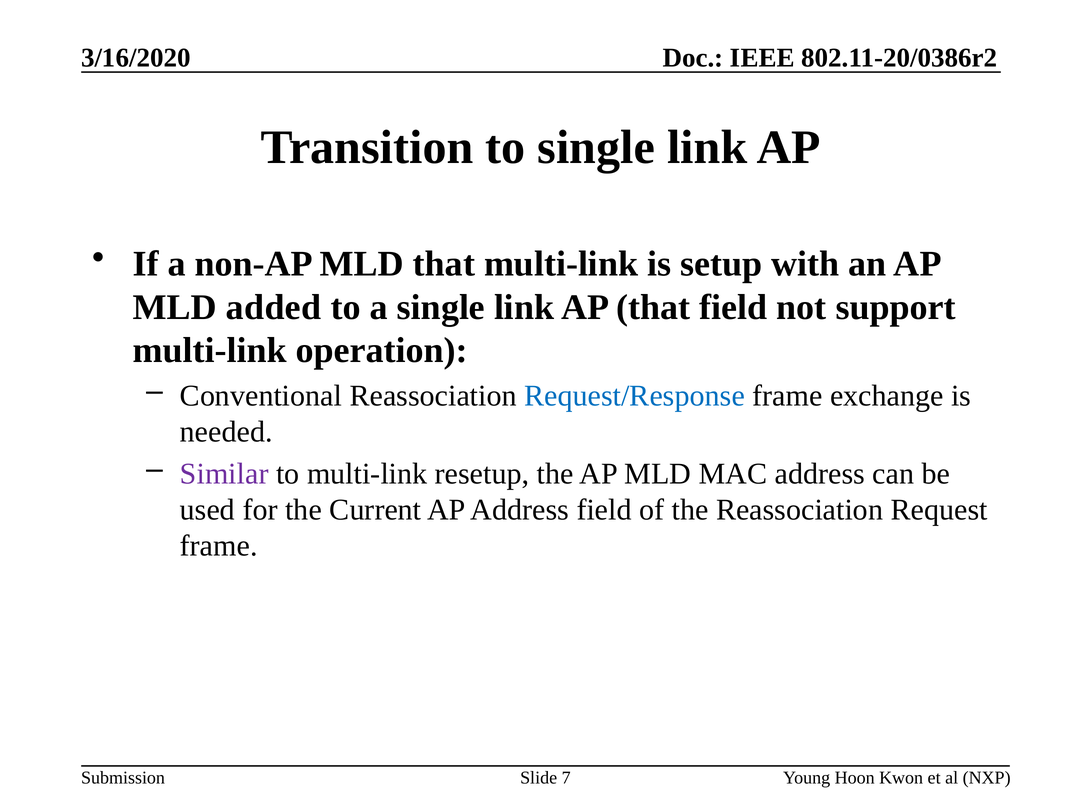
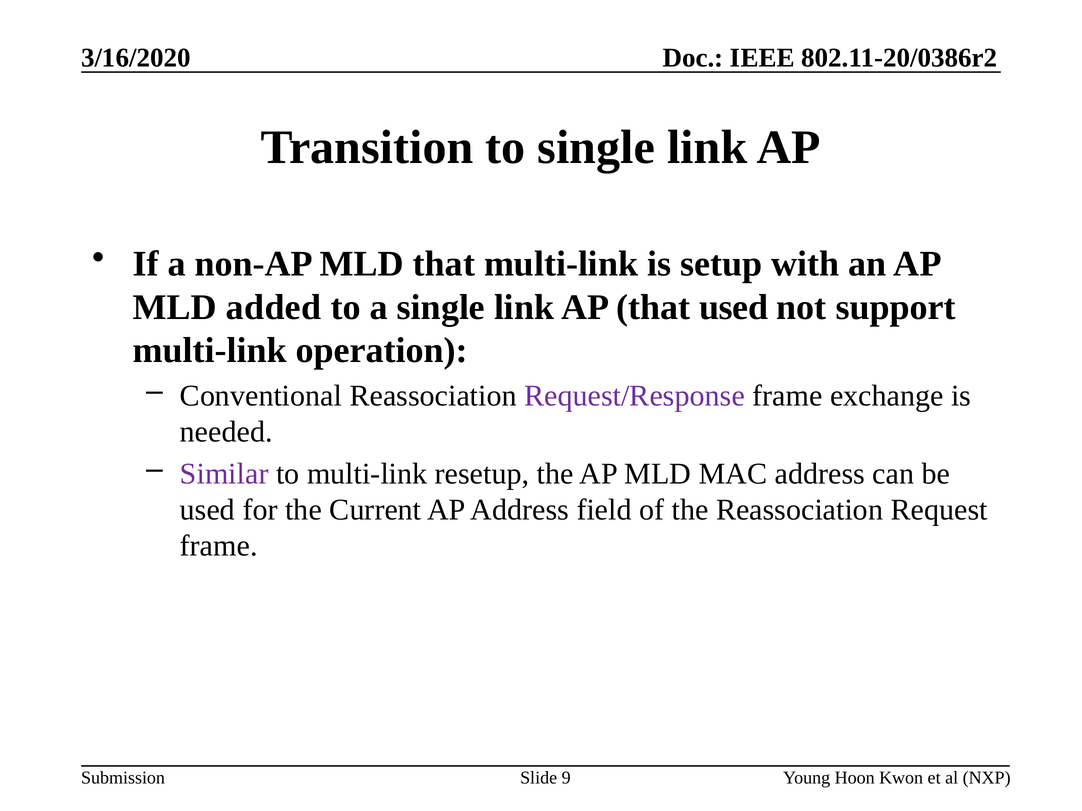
that field: field -> used (734, 307)
Request/Response colour: blue -> purple (635, 396)
7: 7 -> 9 (566, 778)
